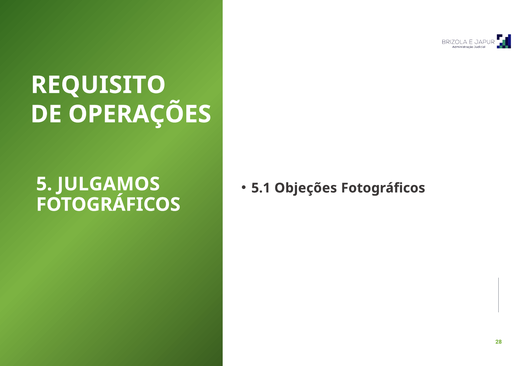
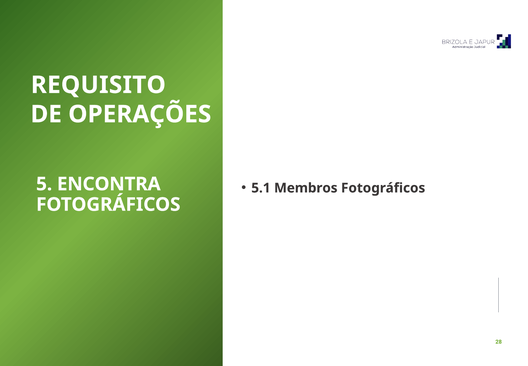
JULGAMOS: JULGAMOS -> ENCONTRA (109, 184)
Objeções: Objeções -> Membros (306, 188)
